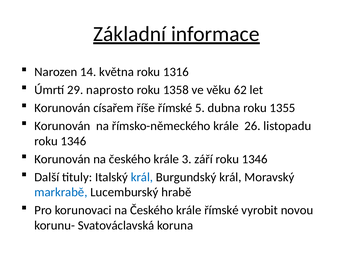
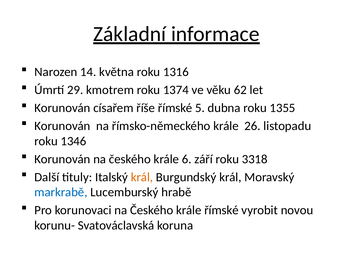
naprosto: naprosto -> kmotrem (110, 90)
1358: 1358 -> 1374 (176, 90)
3: 3 -> 6 (187, 160)
září roku 1346: 1346 -> 3318 (255, 160)
král colour: blue -> orange (142, 178)
